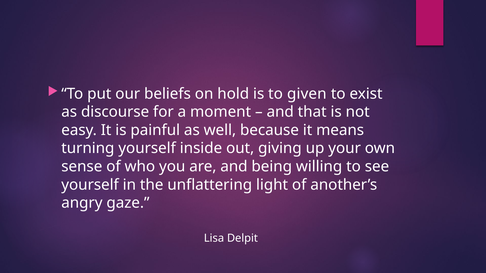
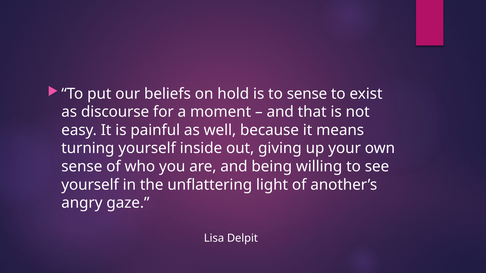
to given: given -> sense (307, 94)
